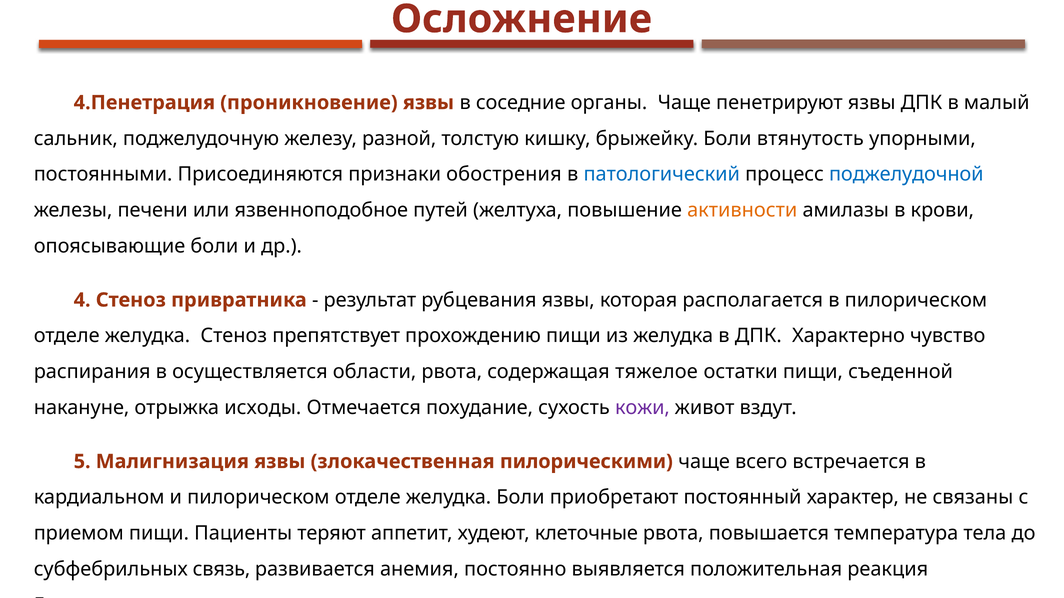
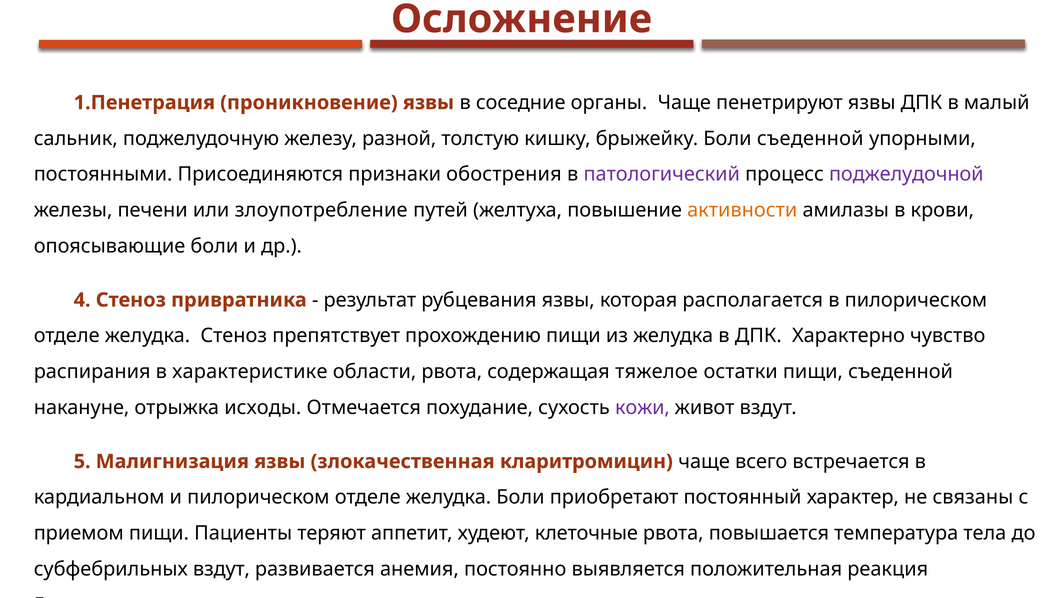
4.Пенетрация: 4.Пенетрация -> 1.Пенетрация (144, 103)
Боли втянутость: втянутость -> съеденной (810, 139)
патологический colour: blue -> purple (662, 175)
поджелудочной colour: blue -> purple (906, 175)
язвенноподобное: язвенноподобное -> злоупотребление (321, 210)
осуществляется: осуществляется -> характеристике (250, 372)
пилорическими: пилорическими -> кларитромицин (586, 462)
субфебрильных связь: связь -> вздут (221, 570)
